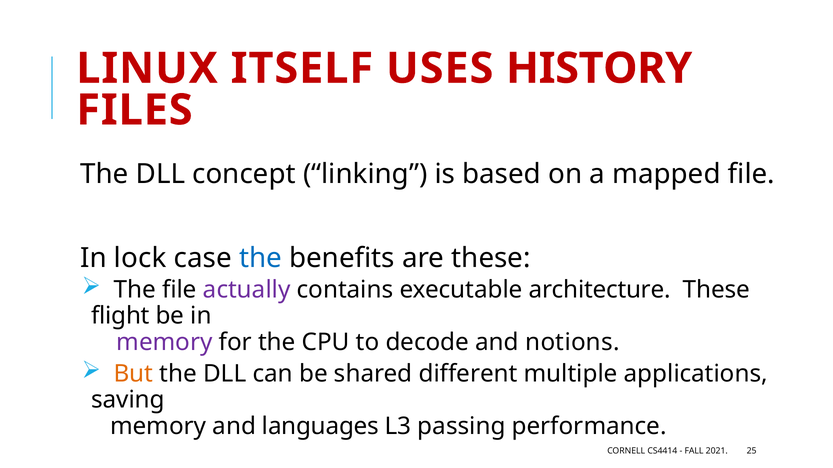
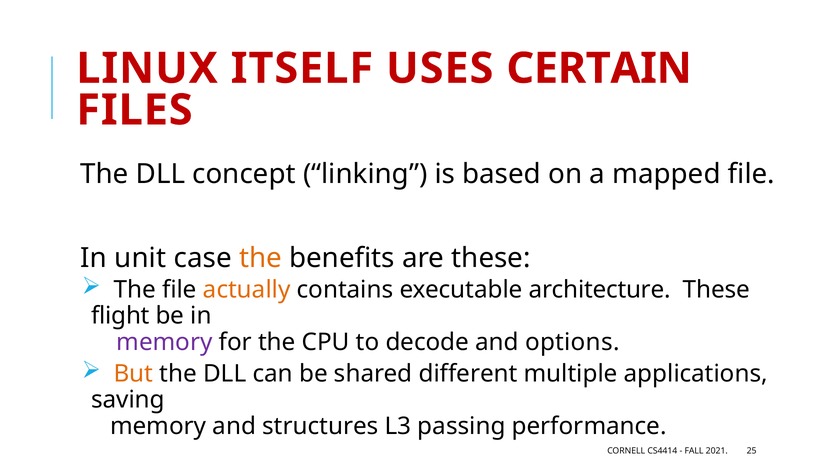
HISTORY: HISTORY -> CERTAIN (599, 69)
lock: lock -> unit (140, 258)
the colour: blue -> orange (261, 258)
actually colour: purple -> orange (247, 290)
notions: notions -> options (572, 343)
languages: languages -> structures (320, 427)
